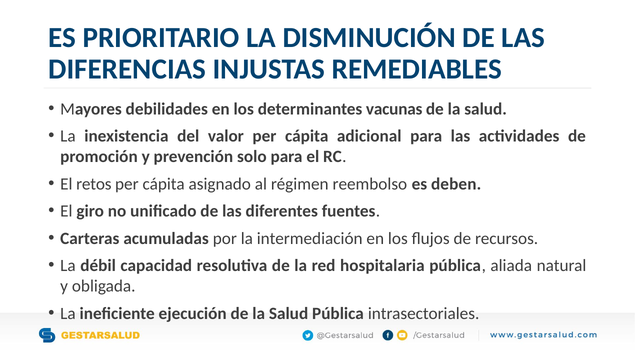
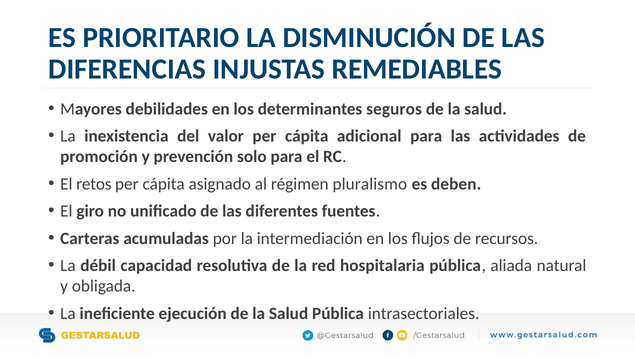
vacunas: vacunas -> seguros (394, 109)
reembolso: reembolso -> pluralismo (370, 184)
